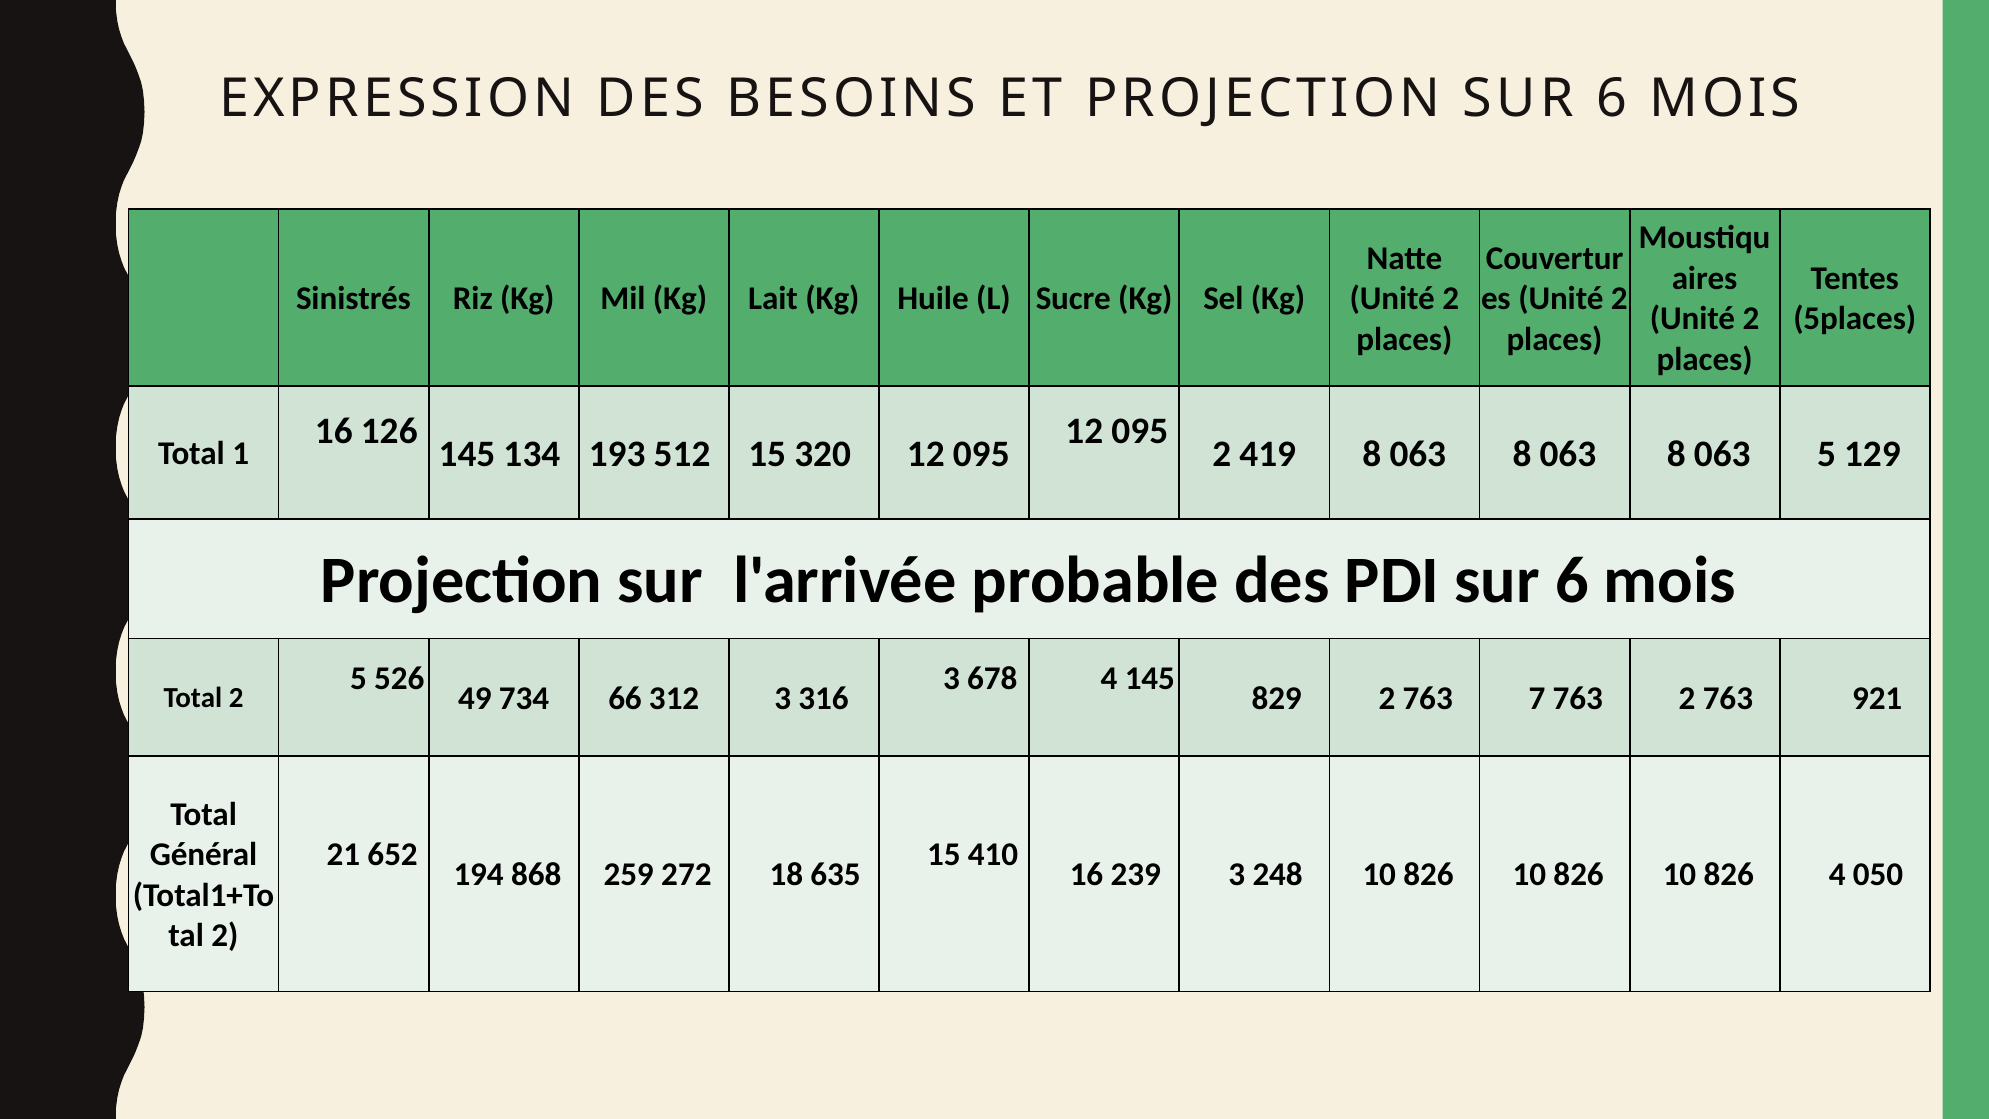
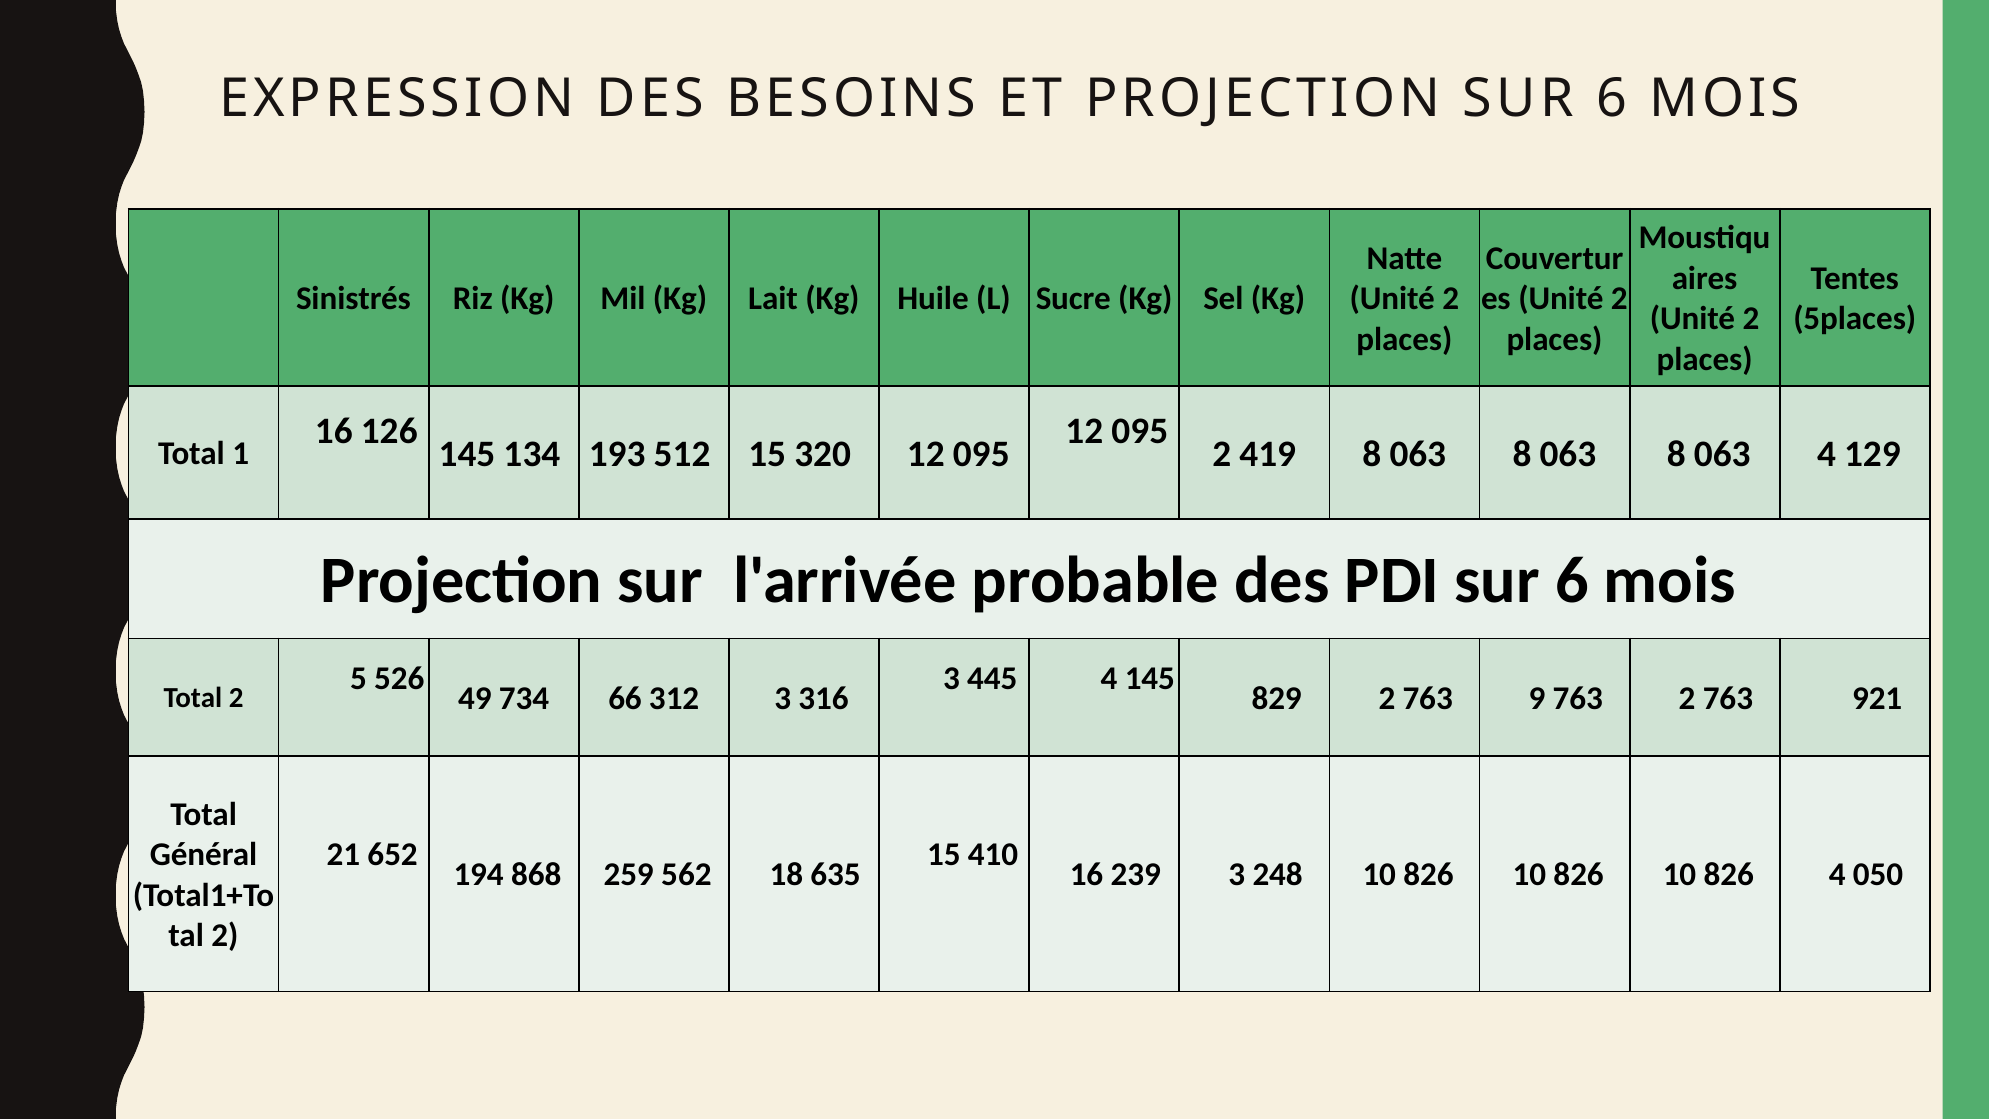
063 5: 5 -> 4 (1826, 454)
678: 678 -> 445 (992, 678)
7: 7 -> 9 (1537, 698)
272: 272 -> 562 (686, 875)
